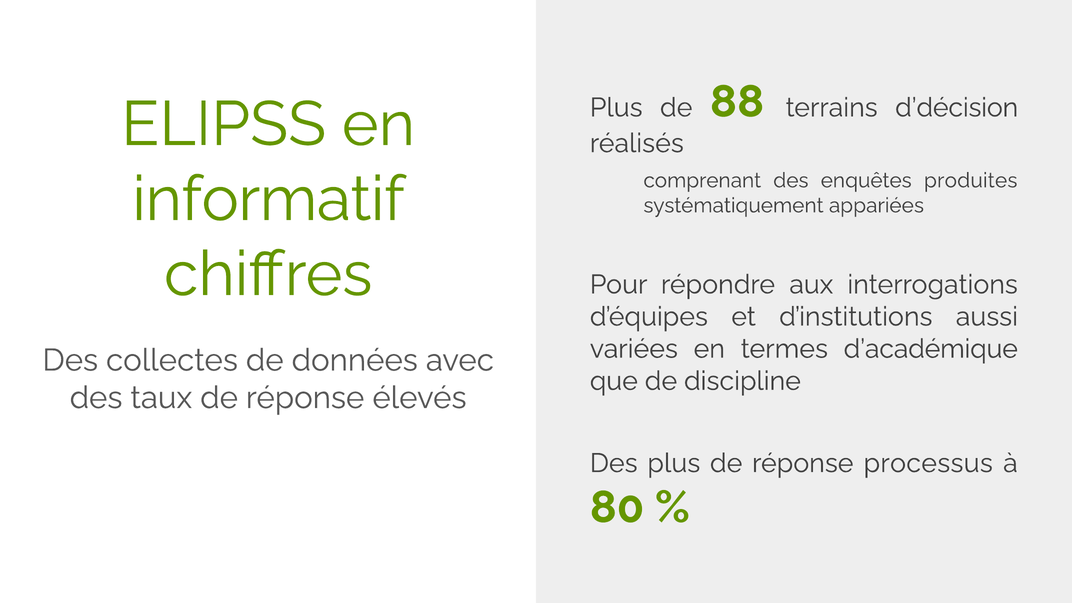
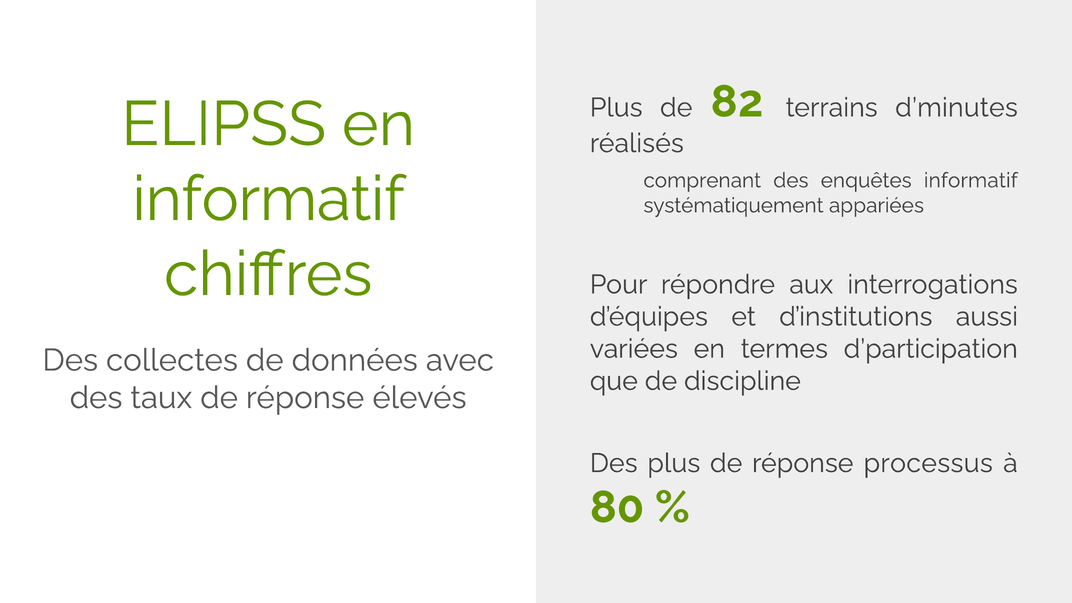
88: 88 -> 82 (737, 102)
d’décision: d’décision -> d’minutes (956, 108)
enquêtes produites: produites -> informatif (971, 180)
d’académique: d’académique -> d’participation (931, 349)
